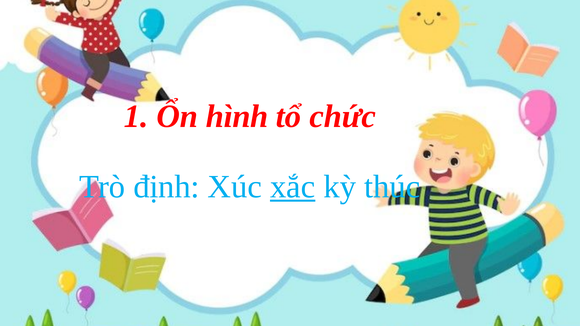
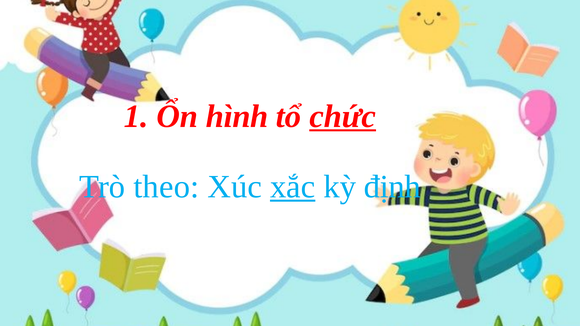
chức underline: none -> present (343, 116)
định: định -> theo (166, 187)
thúc: thúc -> định (392, 187)
